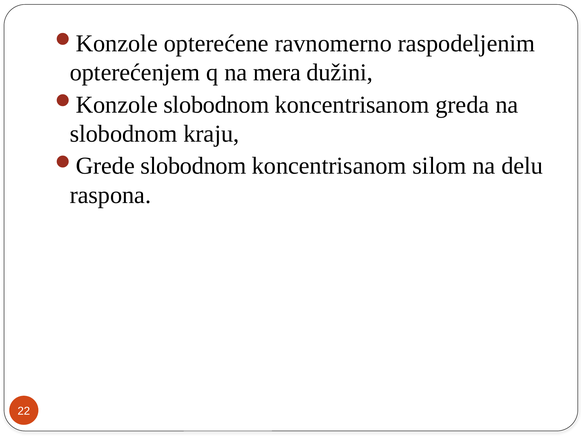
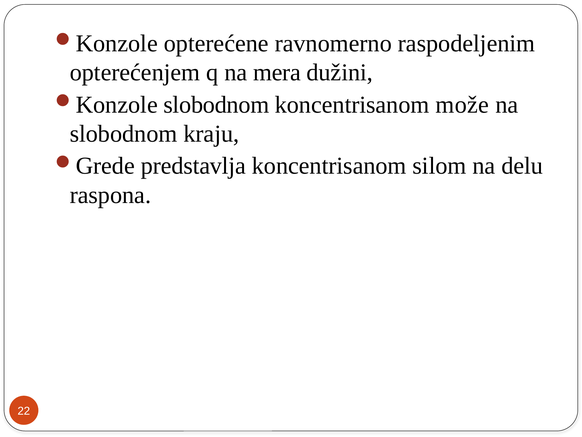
greda: greda -> može (462, 105)
slobodnom: slobodnom -> predstavlja (193, 166)
